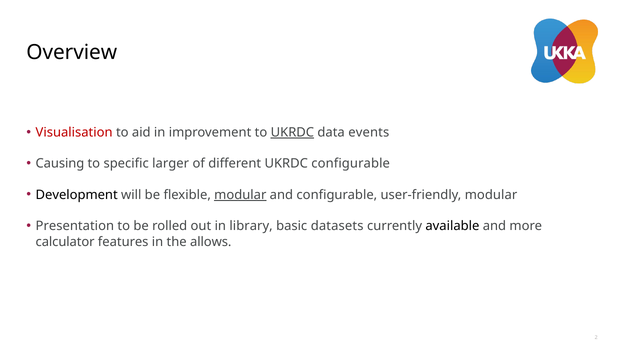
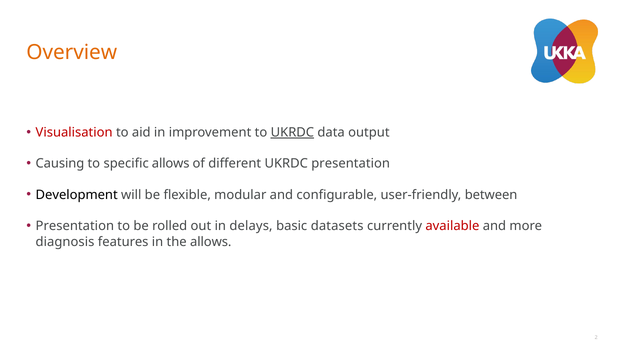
Overview colour: black -> orange (72, 53)
events: events -> output (369, 132)
specific larger: larger -> allows (171, 164)
UKRDC configurable: configurable -> presentation (351, 164)
modular underline: present -> none (240, 195)
user-friendly modular: modular -> between (491, 195)
library: library -> delays (251, 226)
available colour: black -> red (452, 226)
calculator: calculator -> diagnosis (65, 242)
